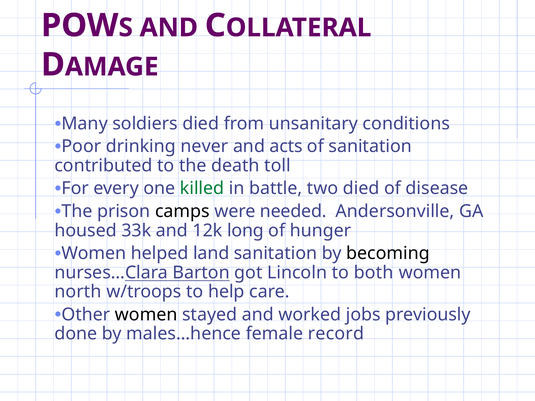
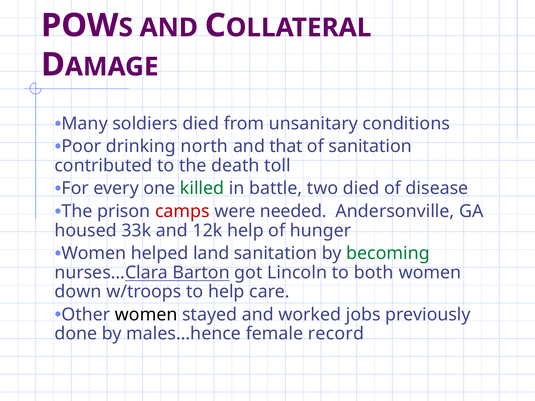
never: never -> north (204, 146)
acts: acts -> that (286, 146)
camps colour: black -> red (182, 211)
12k long: long -> help (245, 231)
becoming colour: black -> green (388, 253)
north: north -> down (78, 292)
